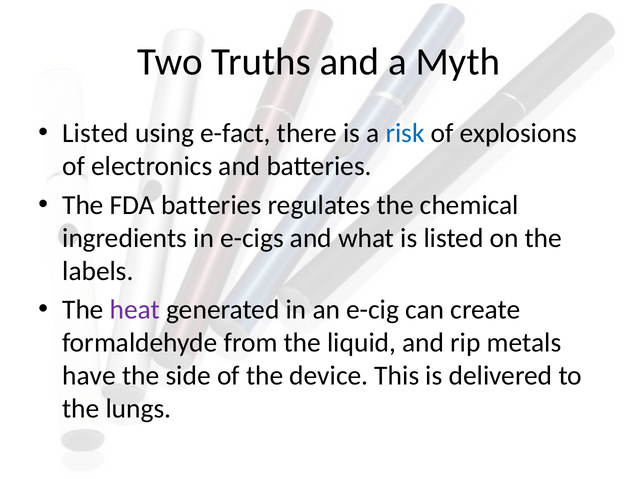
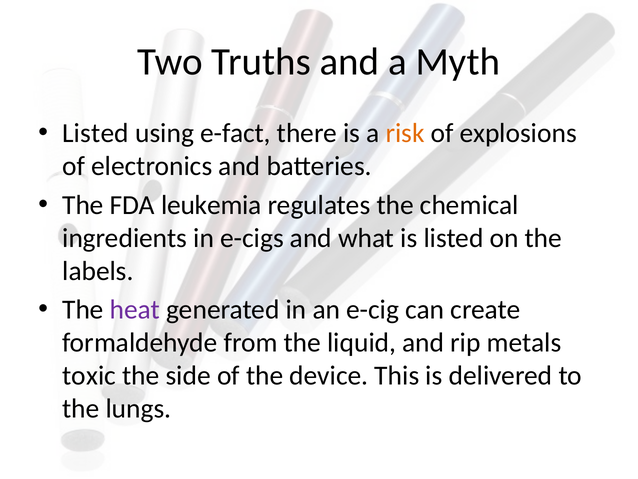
risk colour: blue -> orange (405, 133)
FDA batteries: batteries -> leukemia (211, 205)
have: have -> toxic (89, 375)
